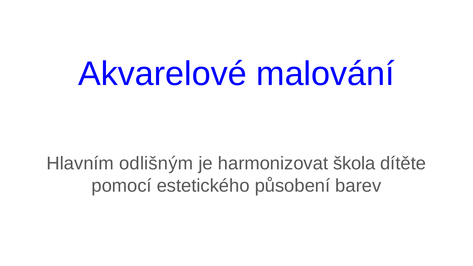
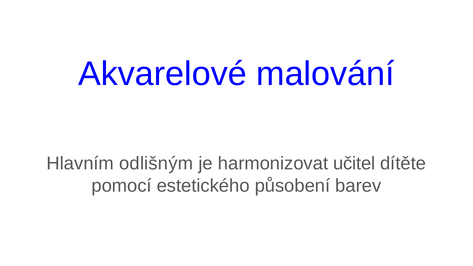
škola: škola -> učitel (354, 164)
